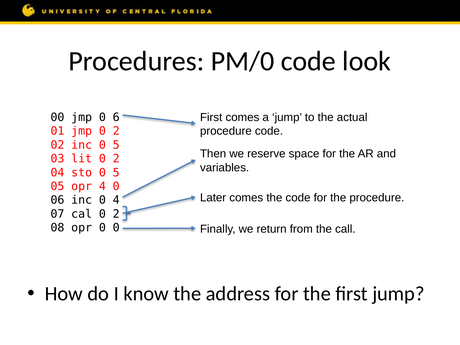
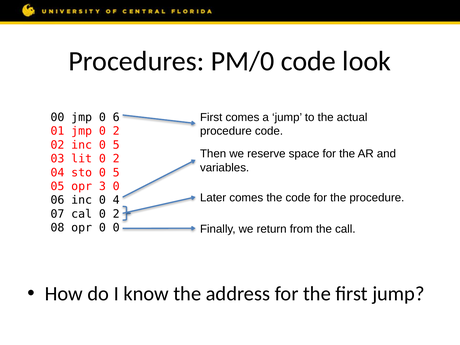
opr 4: 4 -> 3 (102, 186)
